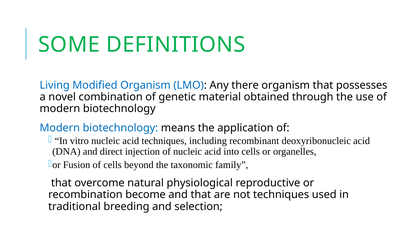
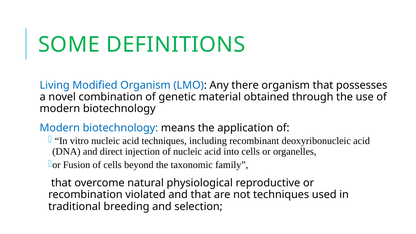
become: become -> violated (146, 195)
